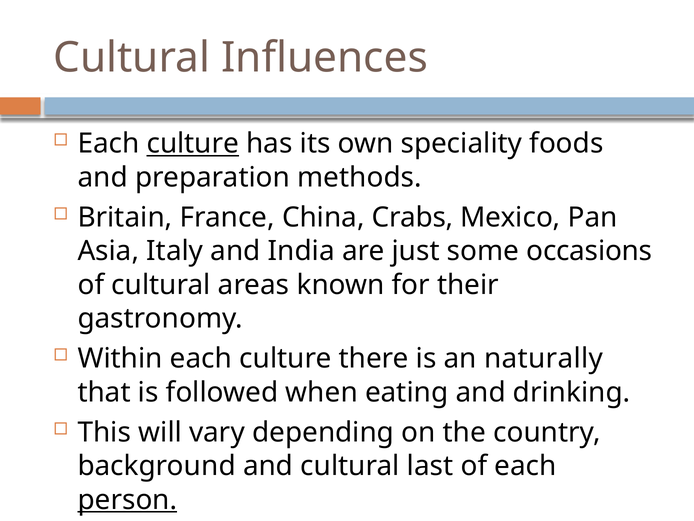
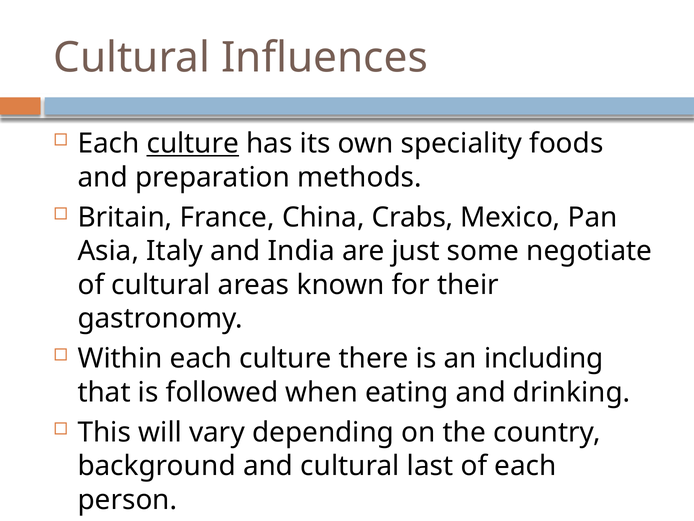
occasions: occasions -> negotiate (589, 251)
naturally: naturally -> including (544, 358)
person underline: present -> none (127, 499)
